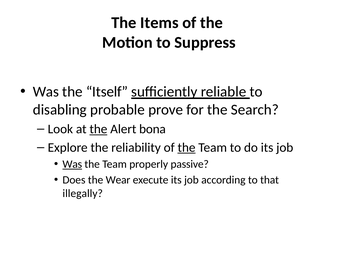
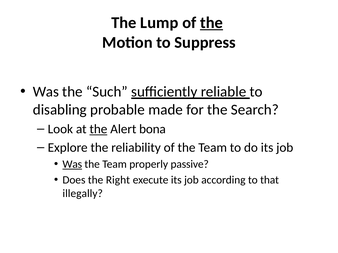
Items: Items -> Lump (159, 23)
the underline: none -> present (212, 23)
Itself: Itself -> Such (107, 92)
prove: prove -> made (166, 110)
the underline: present -> none (187, 148)
Wear: Wear -> Right (118, 180)
